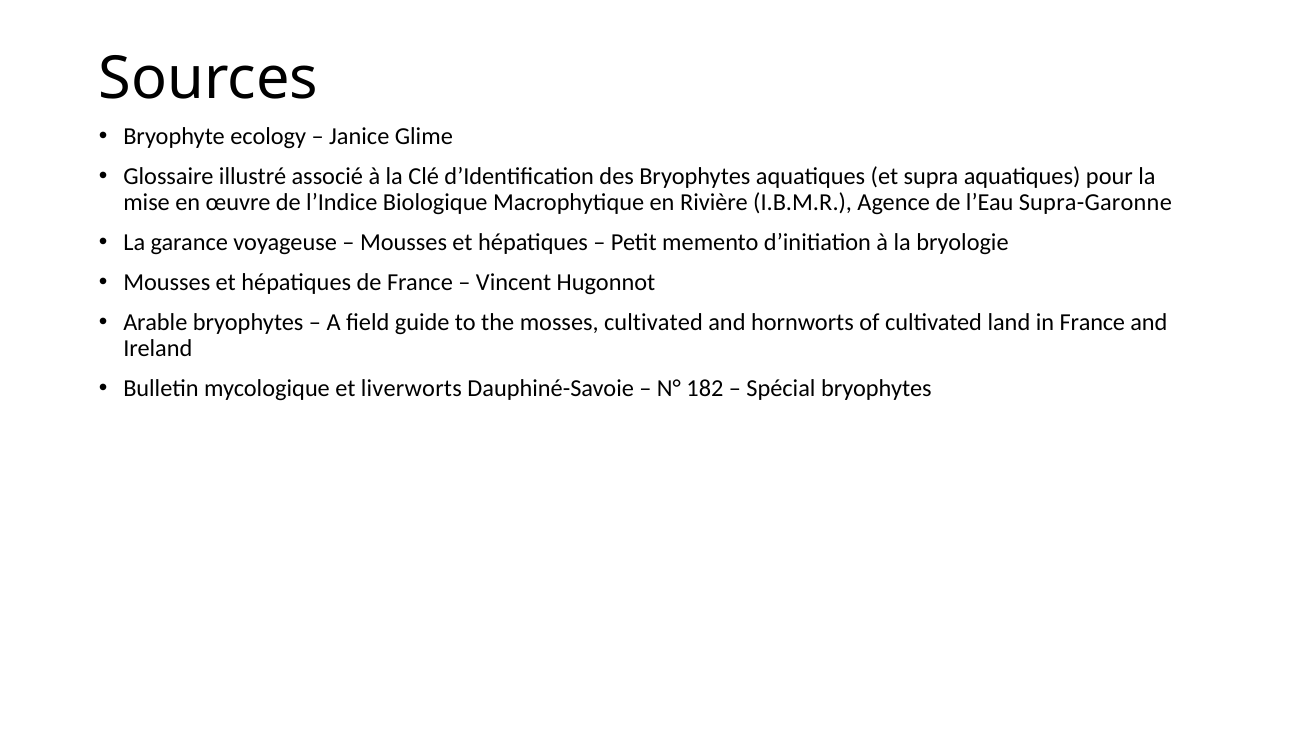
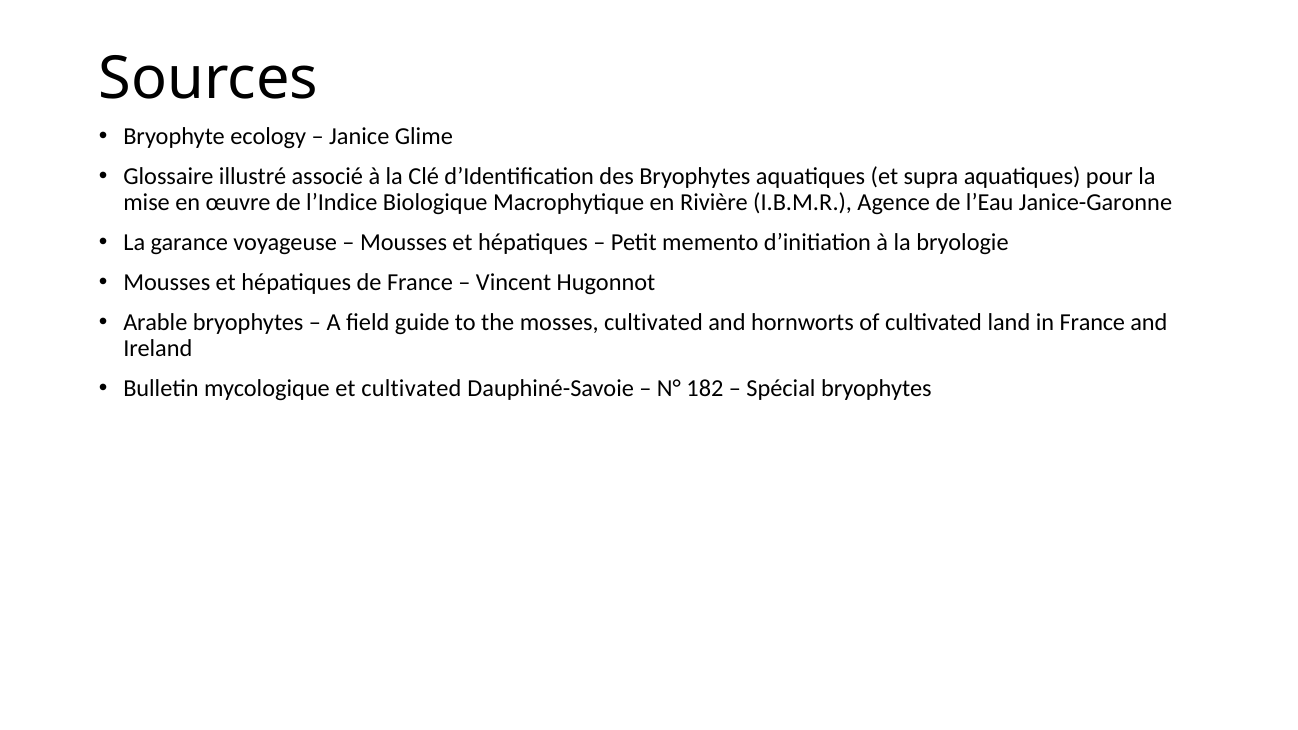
Supra-Garonne: Supra-Garonne -> Janice-Garonne (1095, 203)
et liverworts: liverworts -> cultivated (411, 389)
